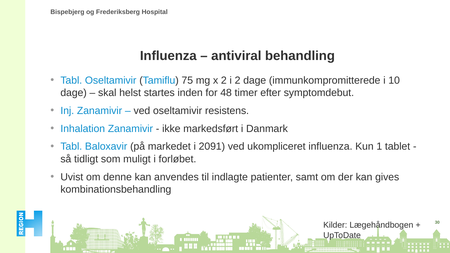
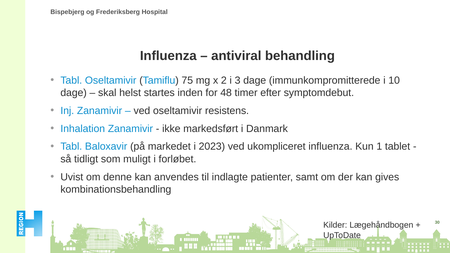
i 2: 2 -> 3 (238, 80)
2091: 2091 -> 2023 (212, 147)
